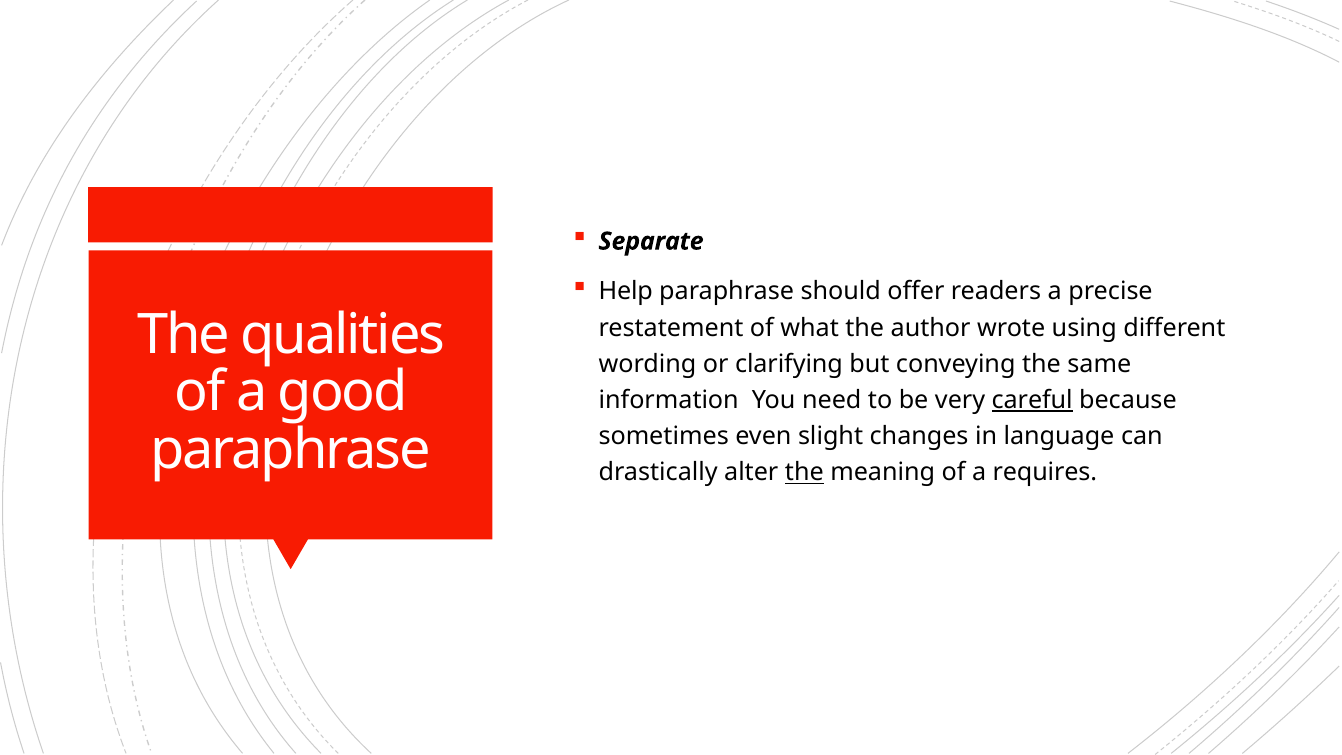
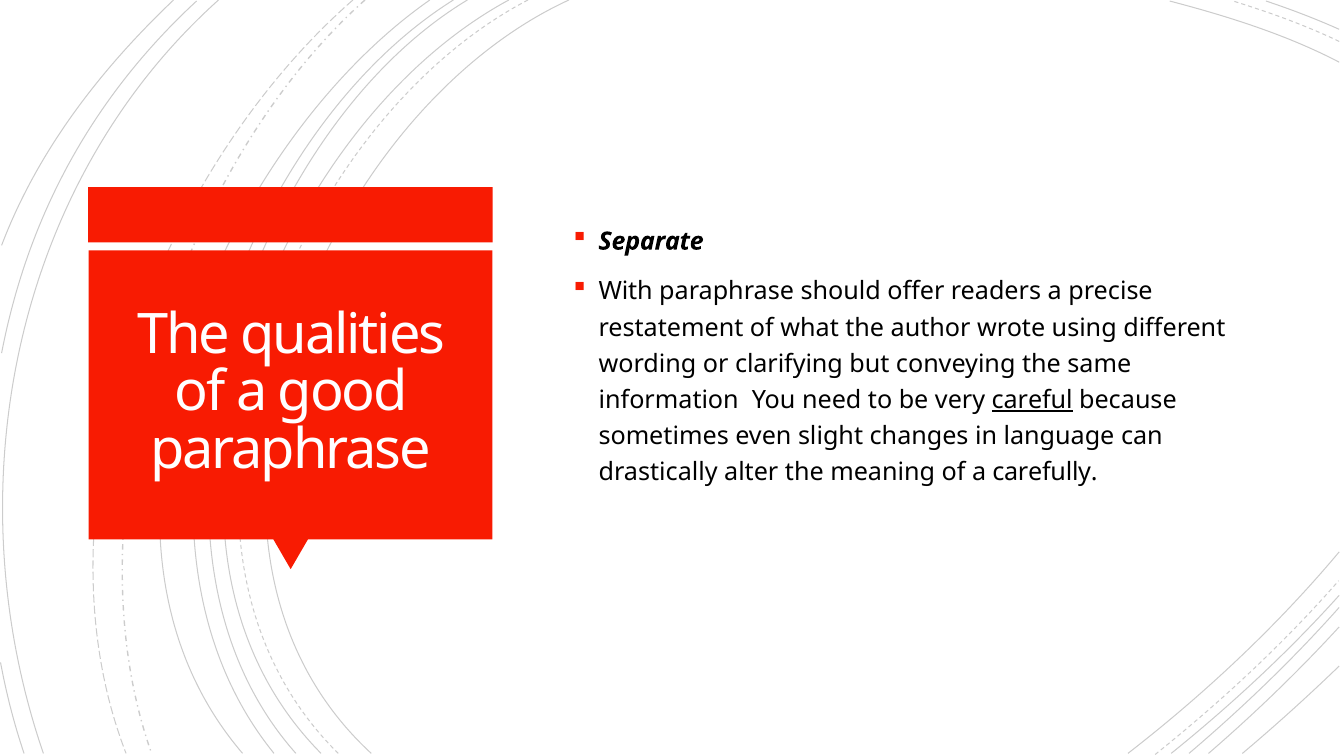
Help: Help -> With (626, 291)
the underline: present -> none (804, 473)
requires: requires -> carefully (1045, 473)
